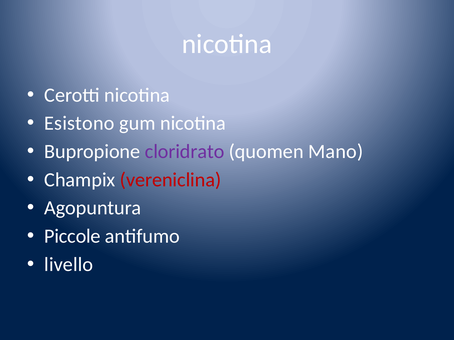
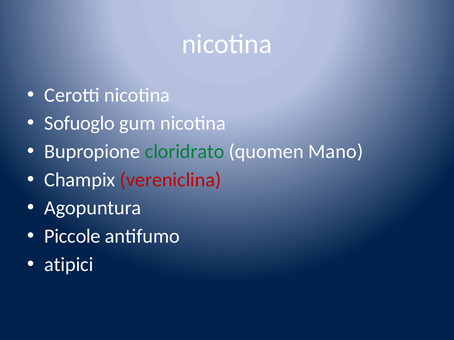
Esistono: Esistono -> Sofuoglo (80, 123)
cloridrato colour: purple -> green (185, 152)
livello: livello -> atipici (69, 265)
